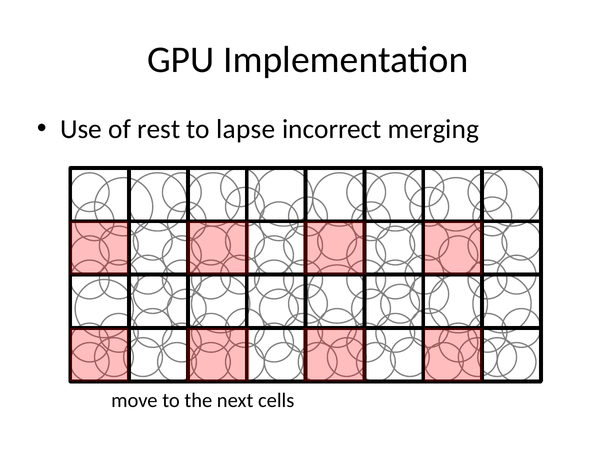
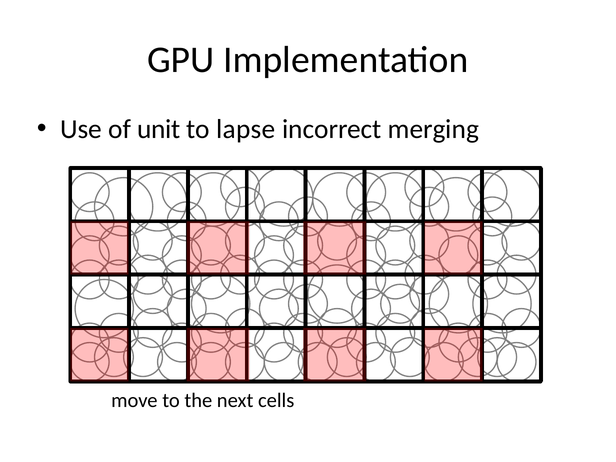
rest: rest -> unit (159, 129)
